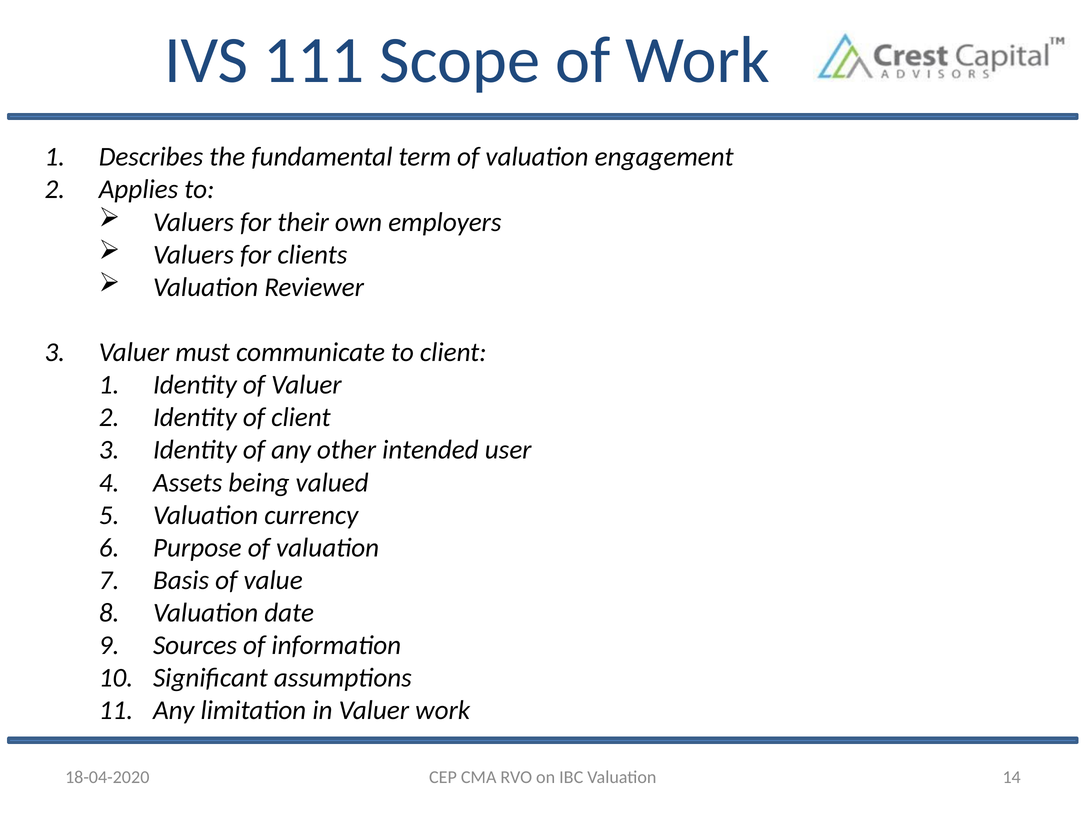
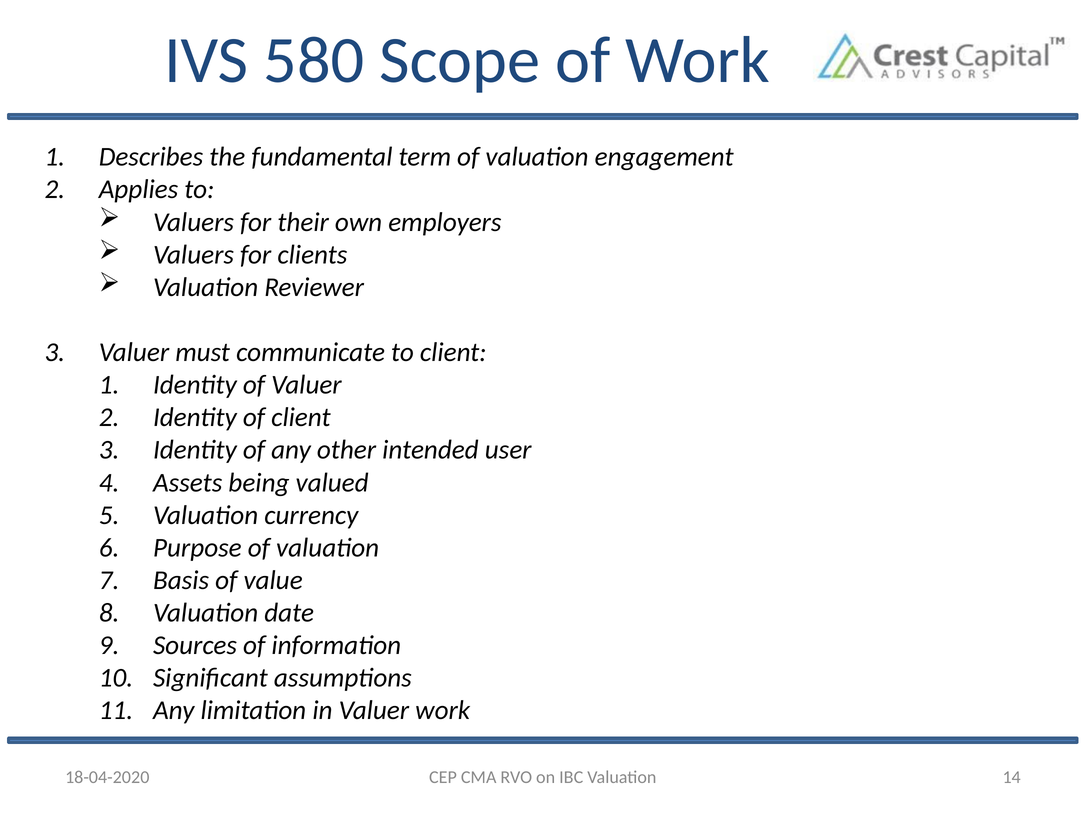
111: 111 -> 580 (314, 60)
